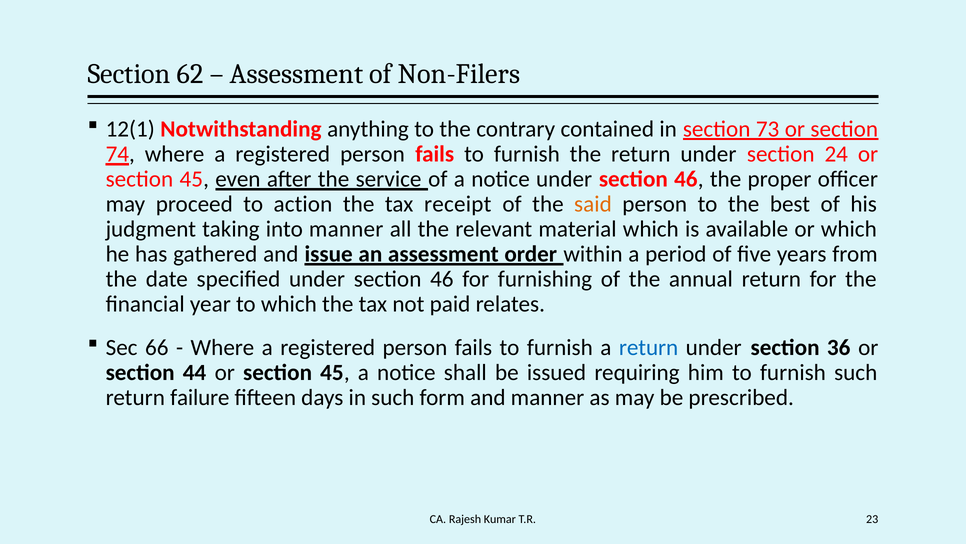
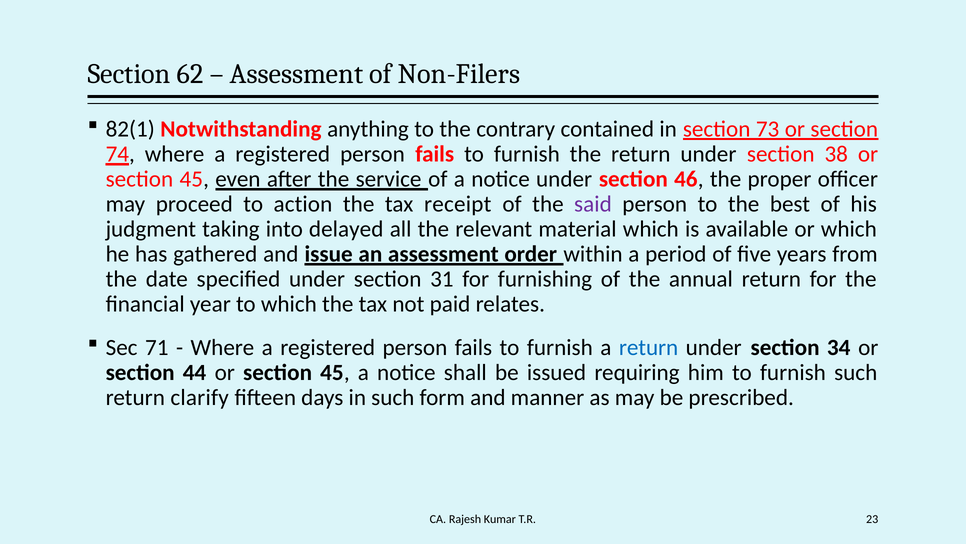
12(1: 12(1 -> 82(1 (130, 129)
24: 24 -> 38 (836, 154)
said colour: orange -> purple (593, 204)
into manner: manner -> delayed (346, 229)
specified under section 46: 46 -> 31 (442, 279)
66: 66 -> 71 (157, 347)
36: 36 -> 34 (839, 347)
failure: failure -> clarify (200, 397)
